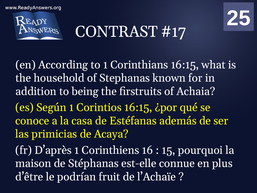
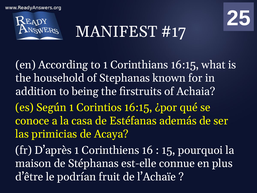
CONTRAST: CONTRAST -> MANIFEST (116, 32)
